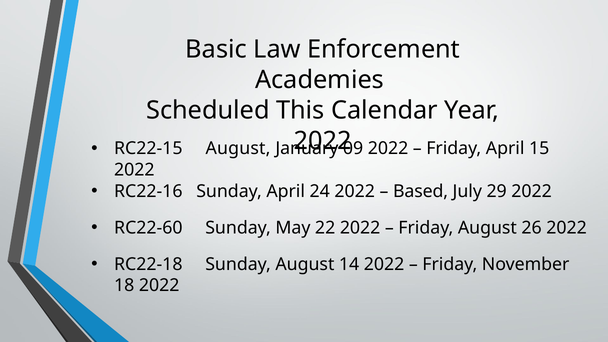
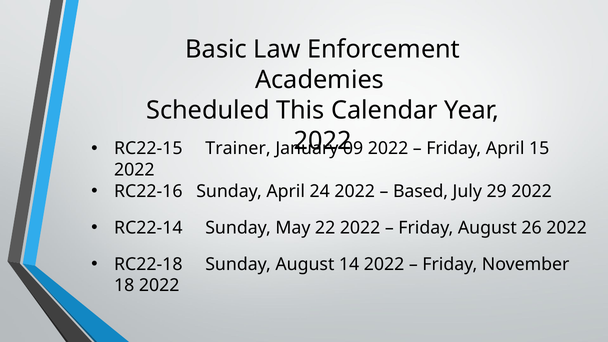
RC22-15 August: August -> Trainer (238, 149)
RC22-60: RC22-60 -> RC22-14 (148, 228)
